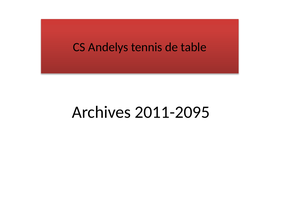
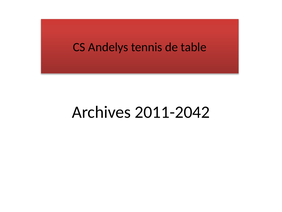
2011-2095: 2011-2095 -> 2011-2042 (172, 112)
